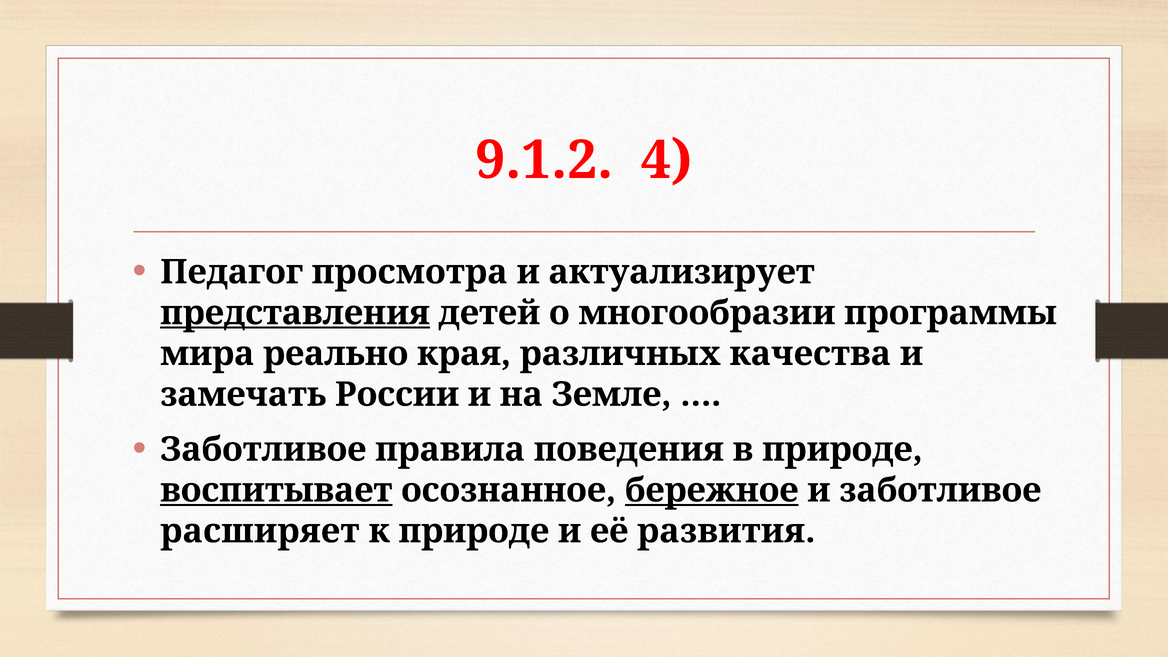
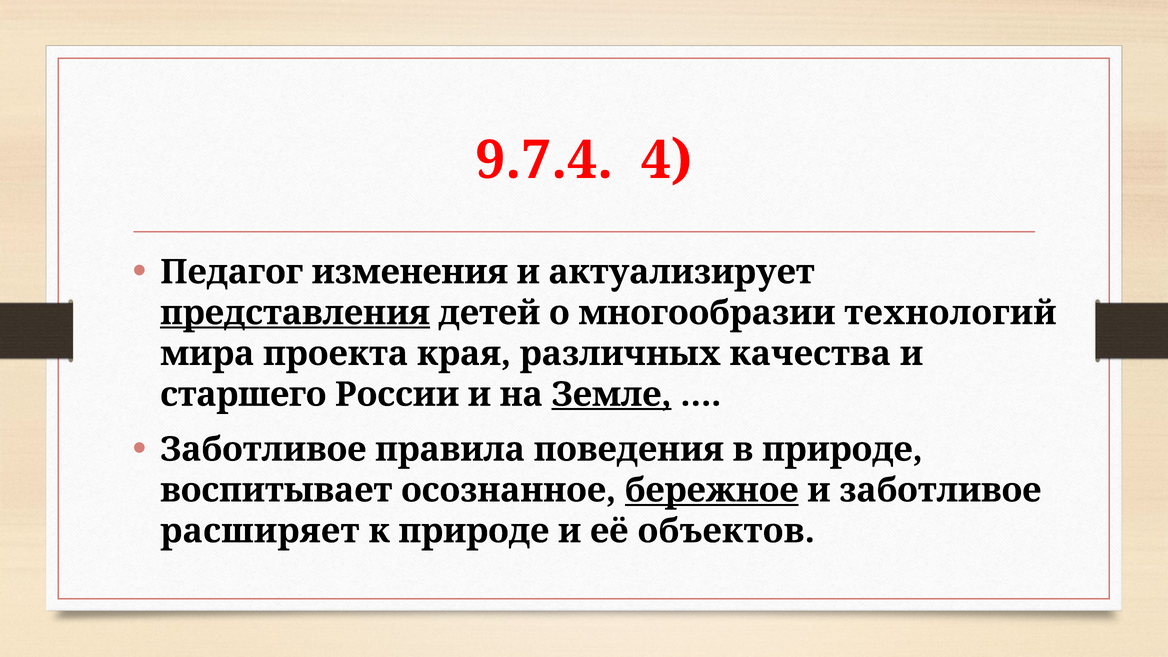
9.1.2: 9.1.2 -> 9.7.4 (544, 160)
просмотра: просмотра -> изменения (410, 272)
программы: программы -> технологий (950, 313)
реально: реально -> проекта (336, 354)
замечать: замечать -> старшего (243, 395)
Земле underline: none -> present (612, 395)
воспитывает underline: present -> none (276, 490)
развития: развития -> объектов (726, 531)
